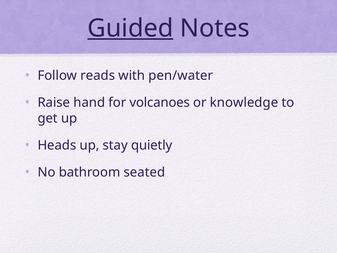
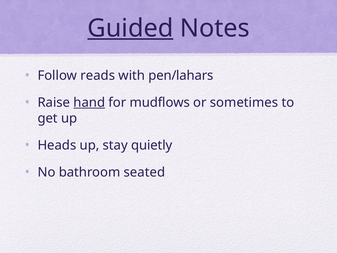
pen/water: pen/water -> pen/lahars (181, 75)
hand underline: none -> present (89, 102)
volcanoes: volcanoes -> mudflows (160, 102)
knowledge: knowledge -> sometimes (244, 102)
